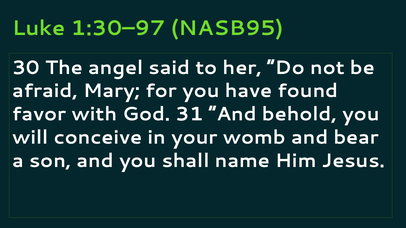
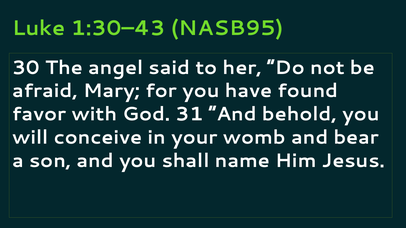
1:30–97: 1:30–97 -> 1:30–43 (118, 28)
